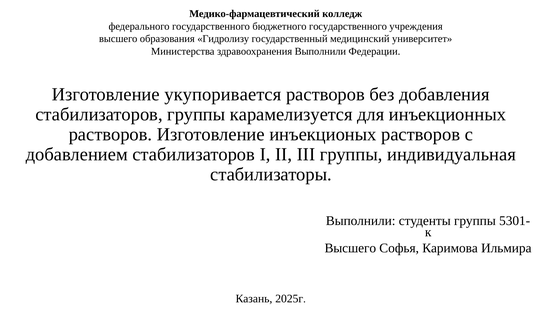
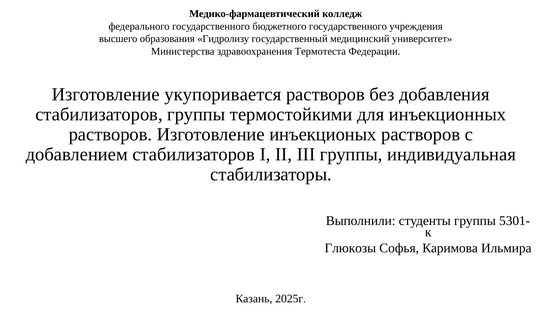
здравоохранения Выполнили: Выполнили -> Термотеста (320, 51)
карамелизуется: карамелизуется -> термостойкими (291, 114)
Высшего: Высшего -> Глюкозы (350, 248)
